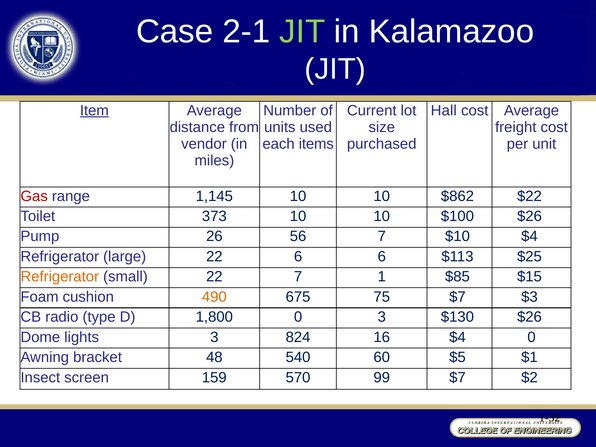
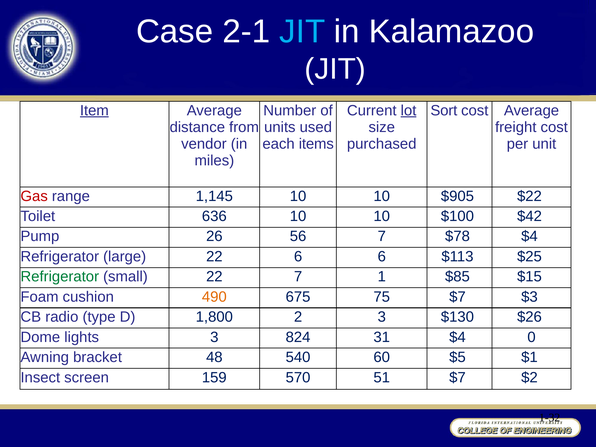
JIT colour: light green -> light blue (302, 32)
lot underline: none -> present (409, 110)
Hall: Hall -> Sort (444, 110)
$862: $862 -> $905 (457, 196)
373: 373 -> 636 (214, 216)
$100 $26: $26 -> $42 (529, 216)
$10: $10 -> $78 (457, 236)
Refrigerator colour: orange -> green (60, 277)
1,800 0: 0 -> 2 (298, 317)
16: 16 -> 31 (382, 337)
99: 99 -> 51 (382, 378)
